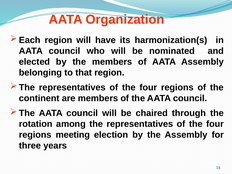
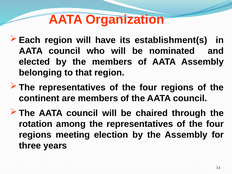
harmonization(s: harmonization(s -> establishment(s (171, 40)
